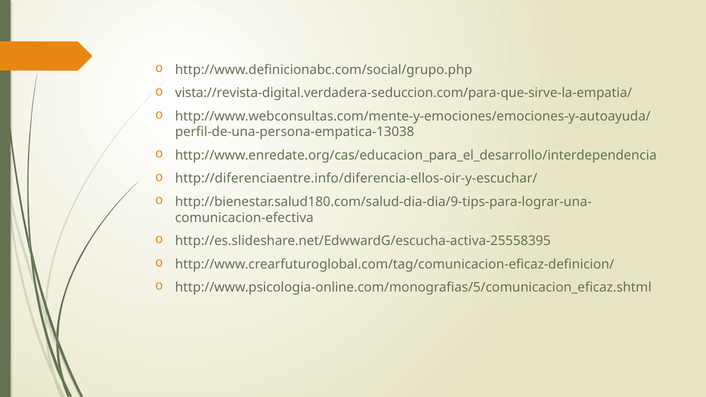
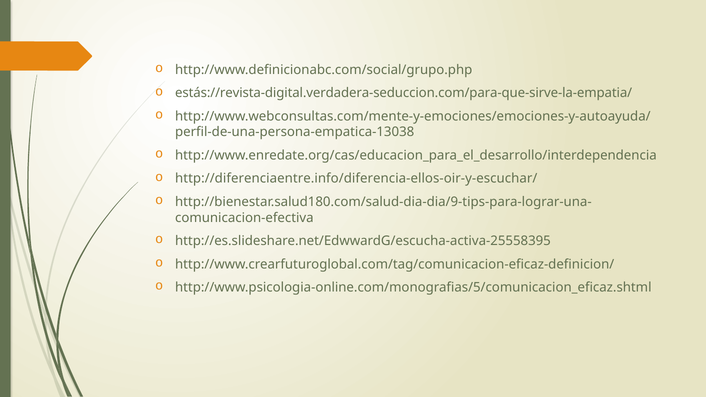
vista://revista-digital.verdadera-seduccion.com/para-que-sirve-la-empatia/: vista://revista-digital.verdadera-seduccion.com/para-que-sirve-la-empatia/ -> estás://revista-digital.verdadera-seduccion.com/para-que-sirve-la-empatia/ (404, 93)
